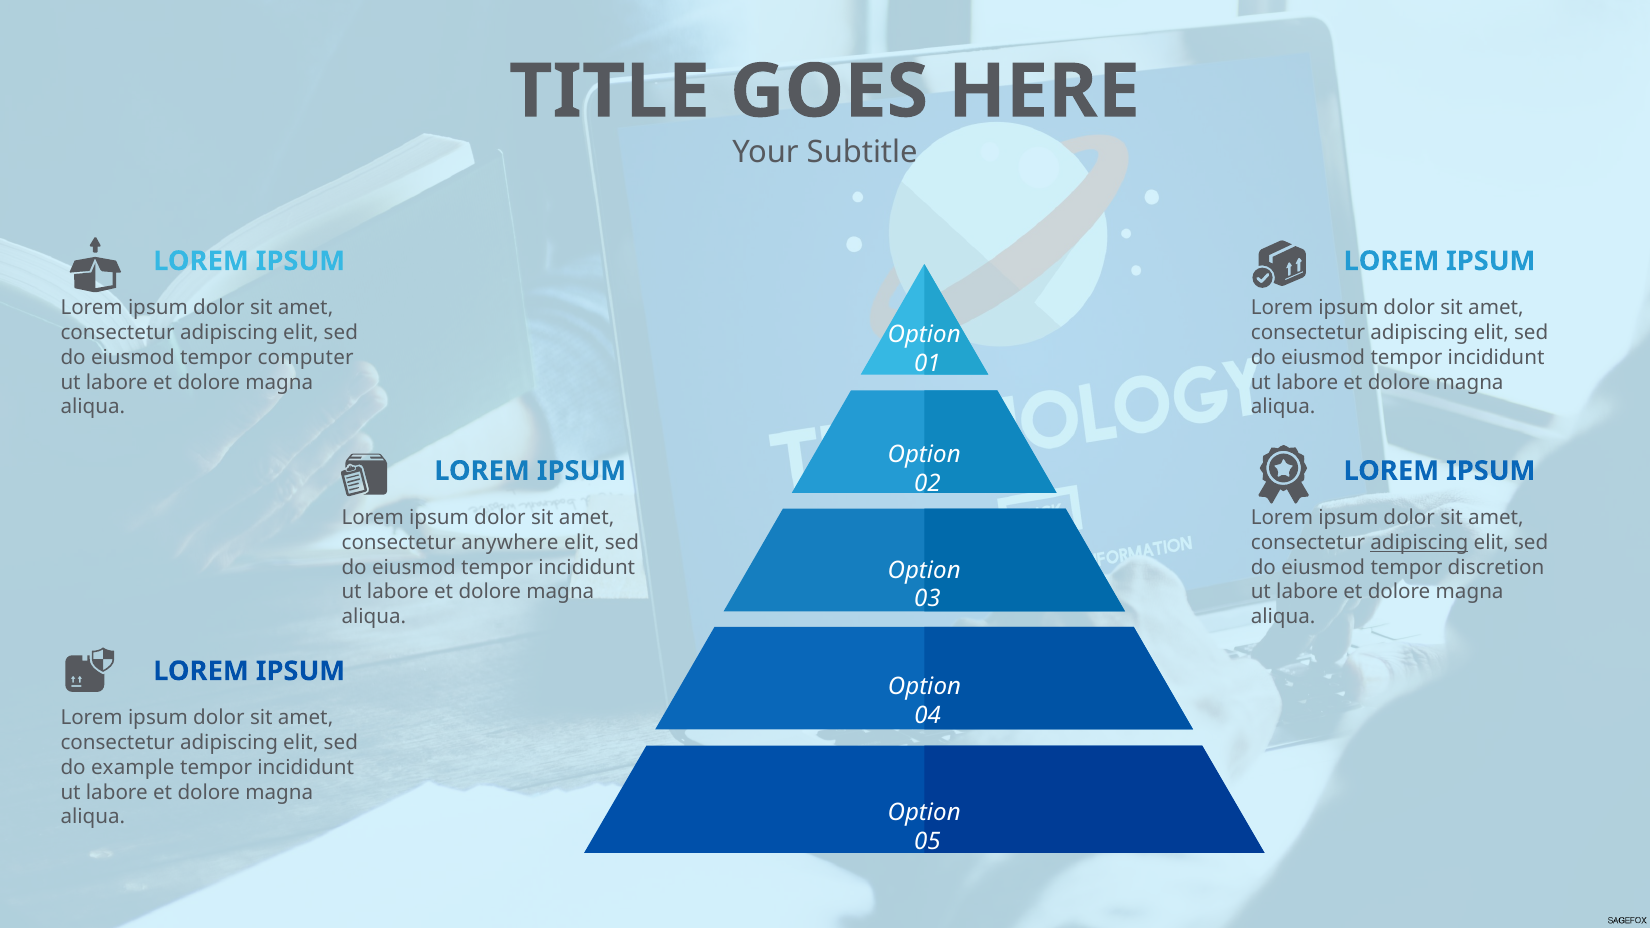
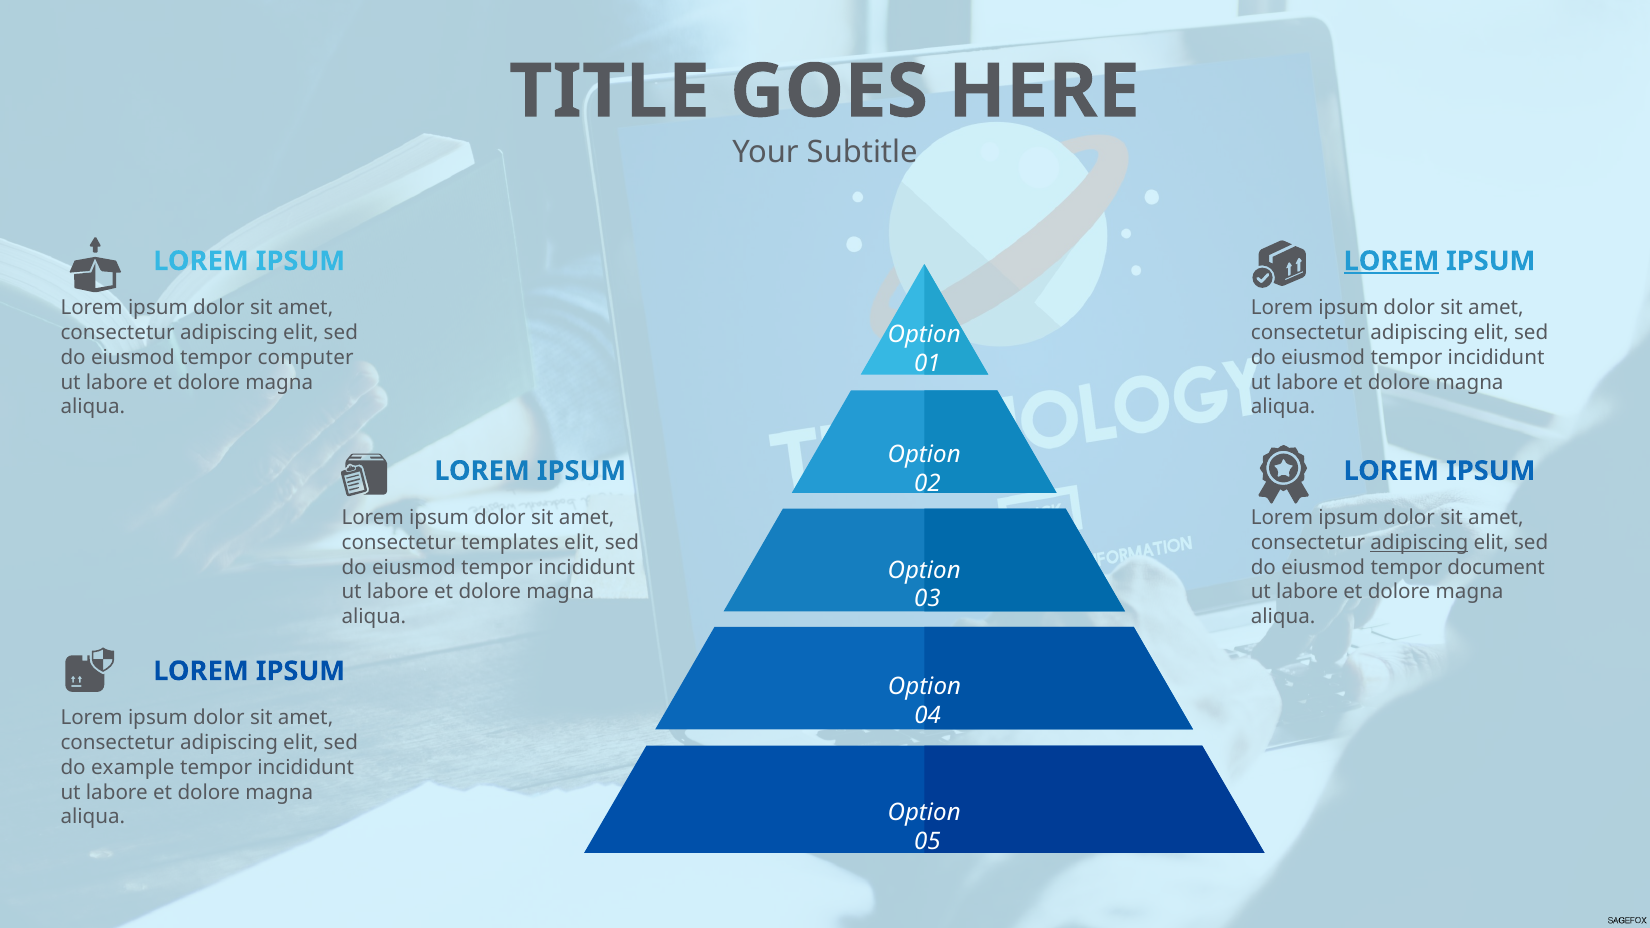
LOREM underline: none -> present (1391, 261)
anywhere: anywhere -> templates (510, 543)
discretion: discretion -> document (1496, 567)
